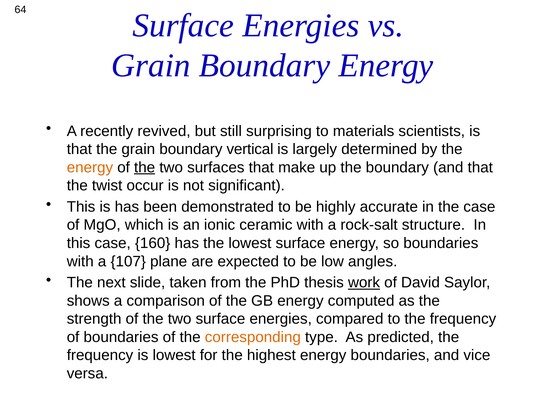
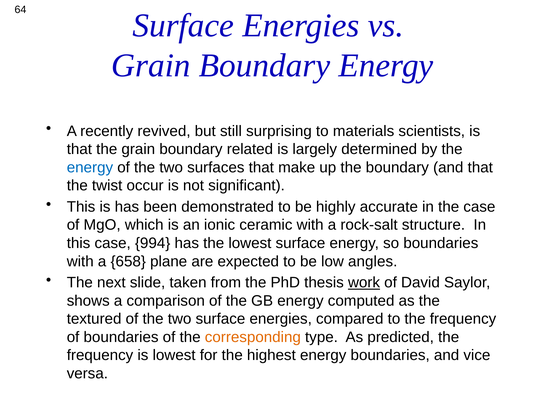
vertical: vertical -> related (250, 149)
energy colour: orange -> blue (90, 167)
the underline: present -> none (145, 167)
160: 160 -> 994 (153, 243)
107: 107 -> 658 (128, 261)
strength: strength -> textured (94, 319)
